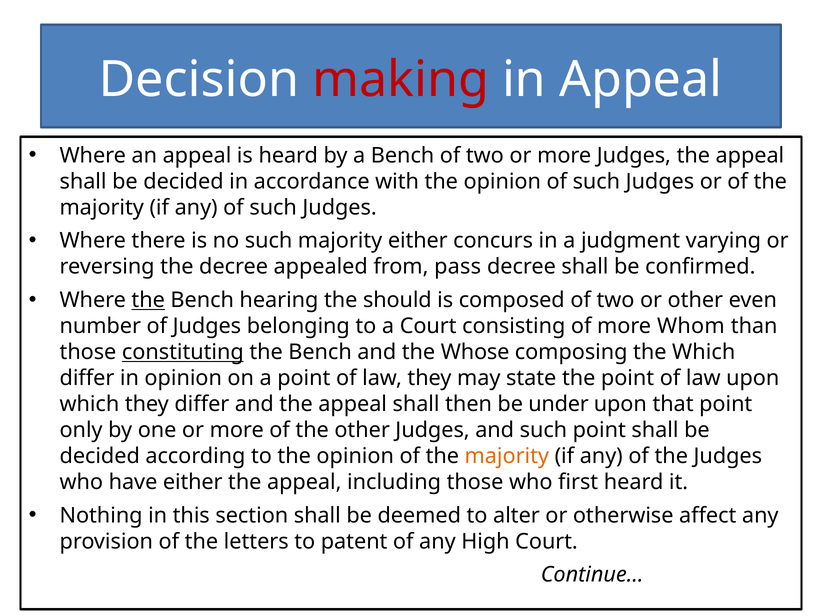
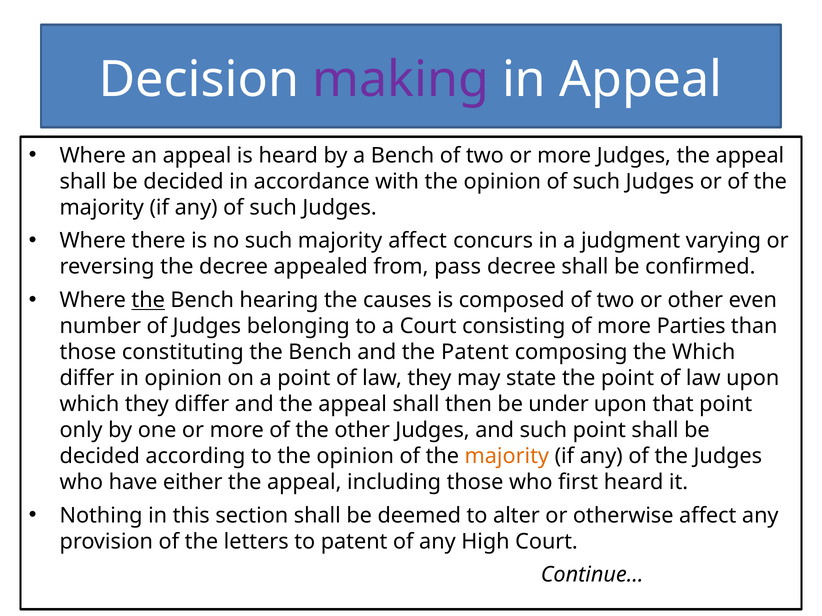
making colour: red -> purple (401, 80)
majority either: either -> affect (418, 241)
should: should -> causes (397, 300)
Whom: Whom -> Parties (691, 326)
constituting underline: present -> none (183, 352)
the Whose: Whose -> Patent (475, 352)
